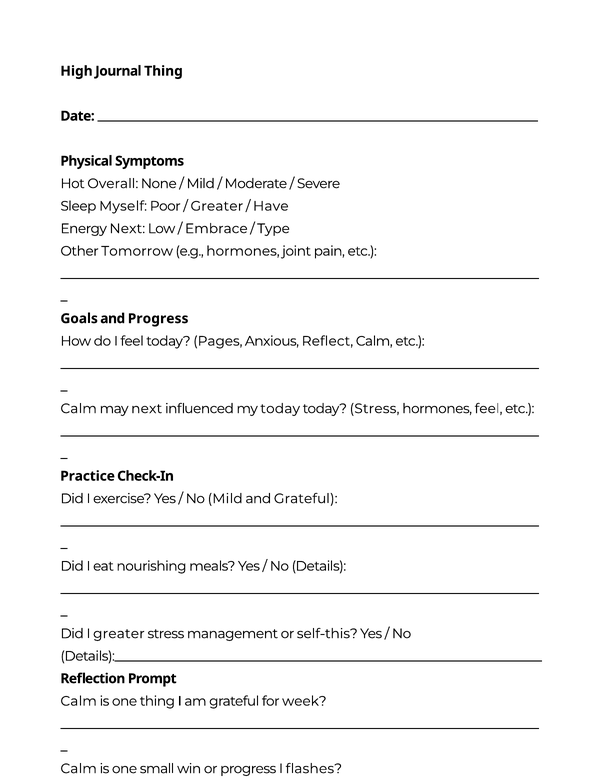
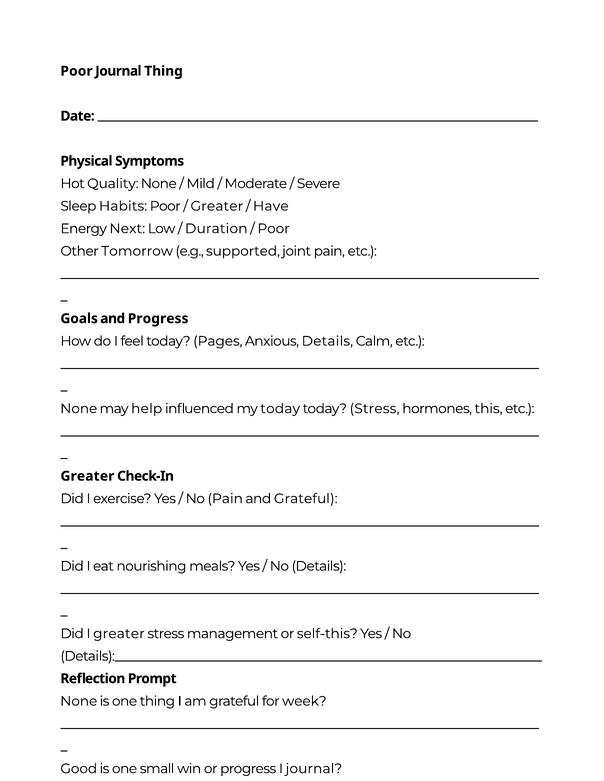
High: High -> Poor (76, 71)
Overall: Overall -> Quality (113, 184)
Myself: Myself -> Habits (123, 206)
Embrace: Embrace -> Duration (216, 229)
Type: Type -> Poor (274, 229)
e.g hormones: hormones -> supported (243, 251)
Anxious Reflect: Reflect -> Details (327, 341)
Calm: Calm -> None (79, 409)
may next: next -> help (147, 409)
hormones feel: feel -> this (489, 409)
Practice: Practice -> Greater (87, 477)
No Mild: Mild -> Pain (225, 499)
Calm: Calm -> None (79, 702)
Calm: Calm -> Good (79, 769)
I flashes: flashes -> journal (314, 769)
